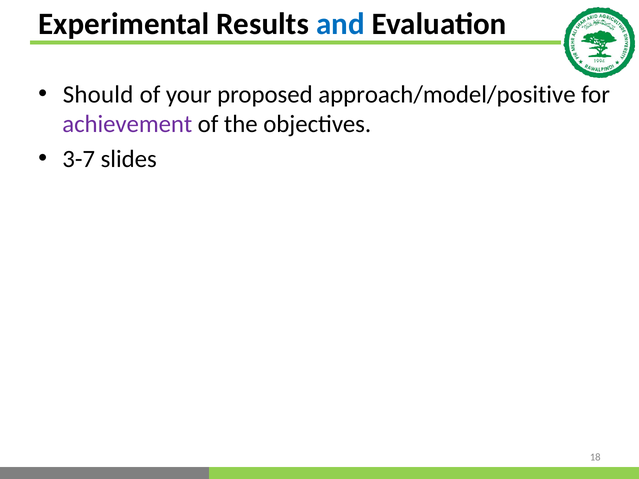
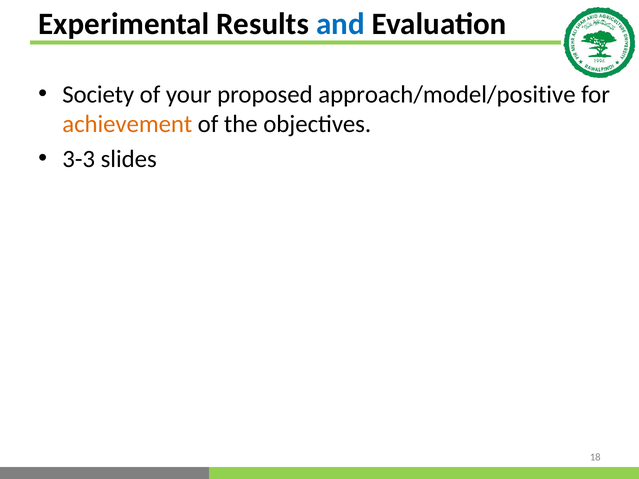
Should: Should -> Society (98, 94)
achievement colour: purple -> orange (127, 124)
3-7: 3-7 -> 3-3 (79, 159)
